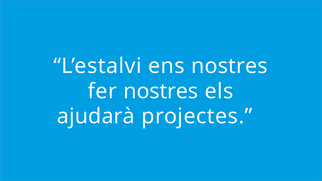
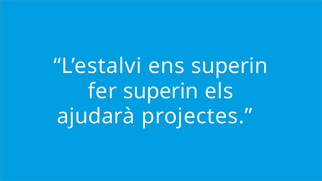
ens nostres: nostres -> superin (230, 66)
fer nostres: nostres -> superin (161, 91)
